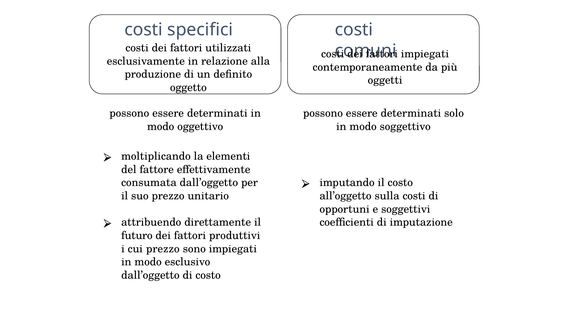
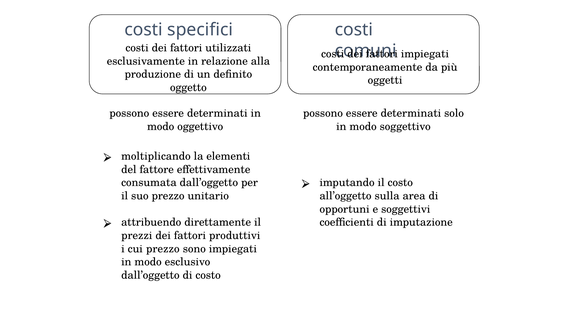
sulla costi: costi -> area (414, 196)
futuro: futuro -> prezzi (137, 236)
